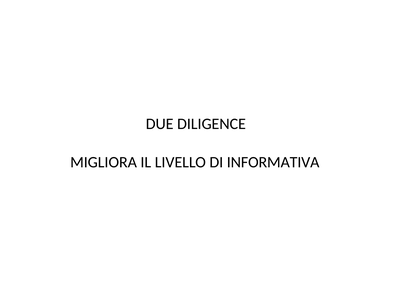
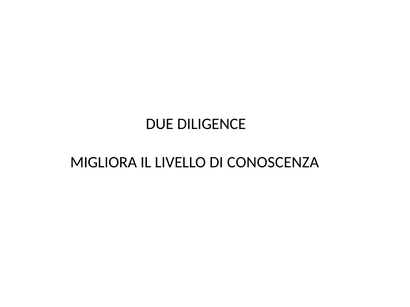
INFORMATIVA: INFORMATIVA -> CONOSCENZA (273, 162)
